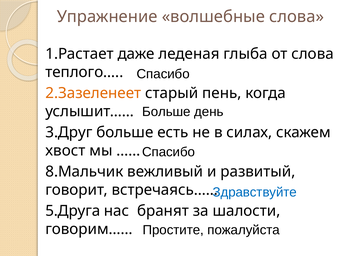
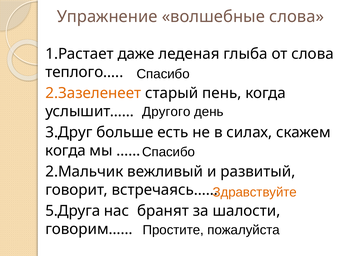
Больше: Больше -> Другого (166, 112)
хвост: хвост -> когда (66, 150)
8.Мальчик: 8.Мальчик -> 2.Мальчик (84, 171)
Здравствуйте colour: blue -> orange (255, 192)
